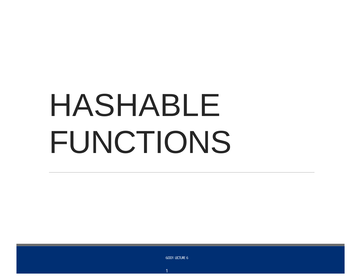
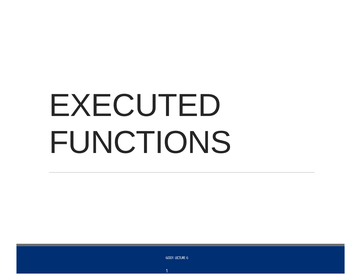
HASHABLE: HASHABLE -> EXECUTED (135, 106)
